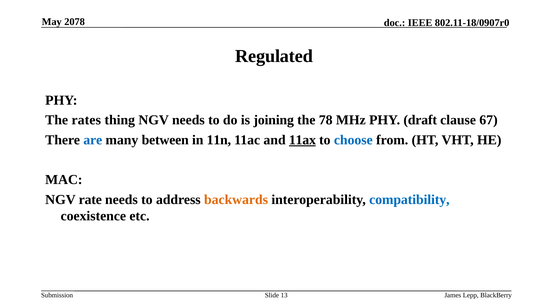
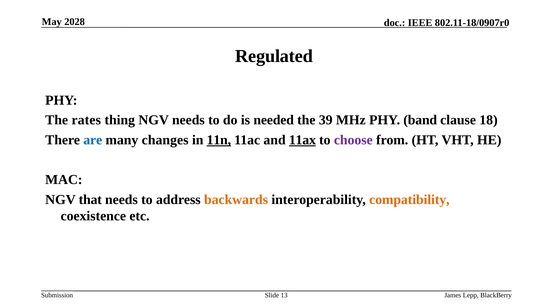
2078: 2078 -> 2028 (75, 22)
joining: joining -> needed (274, 120)
78: 78 -> 39 (326, 120)
draft: draft -> band (420, 120)
67: 67 -> 18 (489, 120)
between: between -> changes (165, 140)
11n underline: none -> present (219, 140)
choose colour: blue -> purple (353, 140)
rate: rate -> that (90, 200)
compatibility colour: blue -> orange (409, 200)
